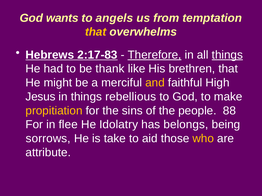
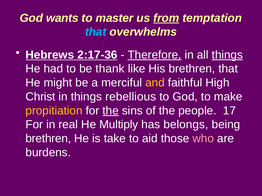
angels: angels -> master (115, 18)
from underline: none -> present (166, 18)
that colour: yellow -> light blue (96, 32)
2:17-83: 2:17-83 -> 2:17-36 (97, 55)
Jesus: Jesus -> Christ (40, 97)
the underline: none -> present (111, 111)
88: 88 -> 17 (229, 111)
flee: flee -> real (68, 125)
Idolatry: Idolatry -> Multiply (119, 125)
sorrows: sorrows -> brethren (48, 139)
who colour: yellow -> pink (203, 139)
attribute: attribute -> burdens (48, 153)
